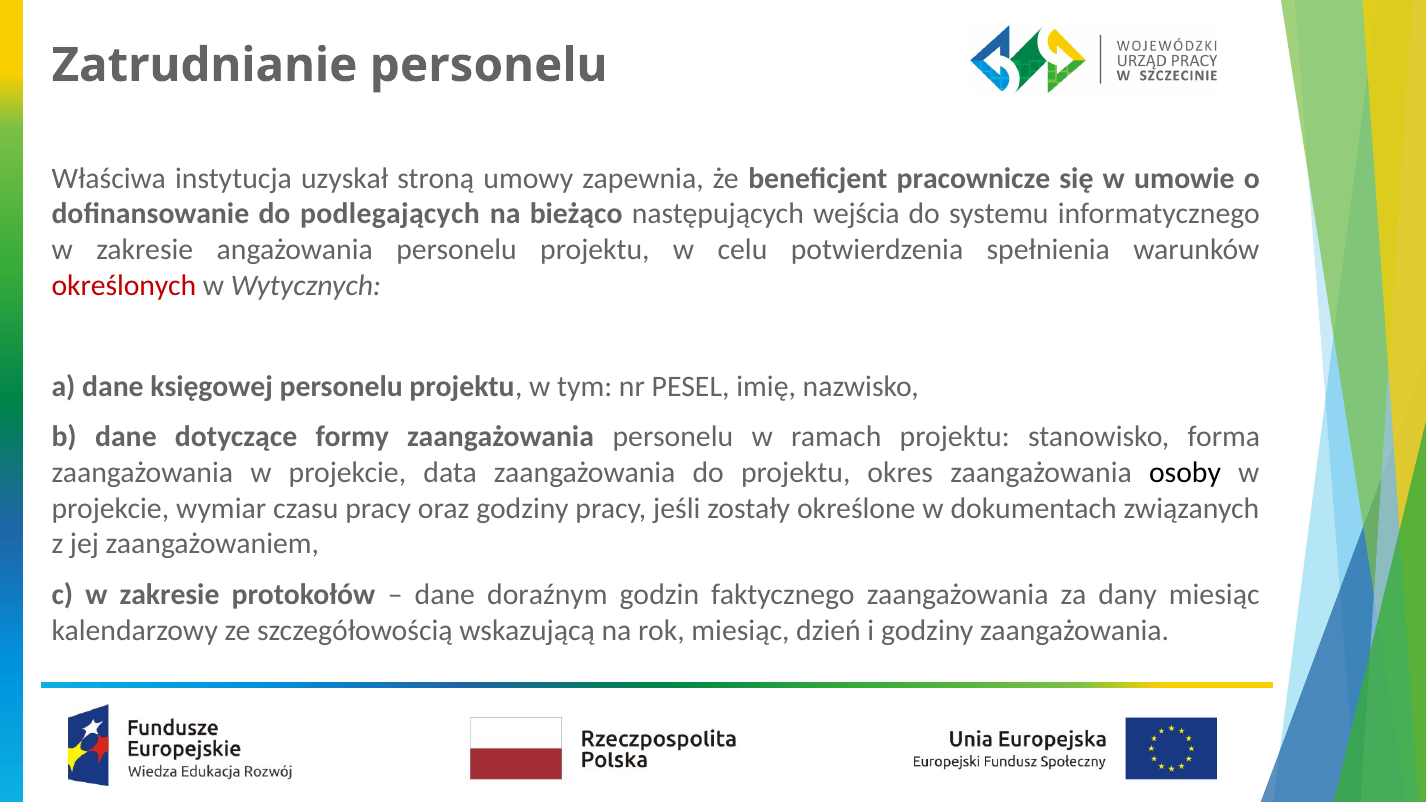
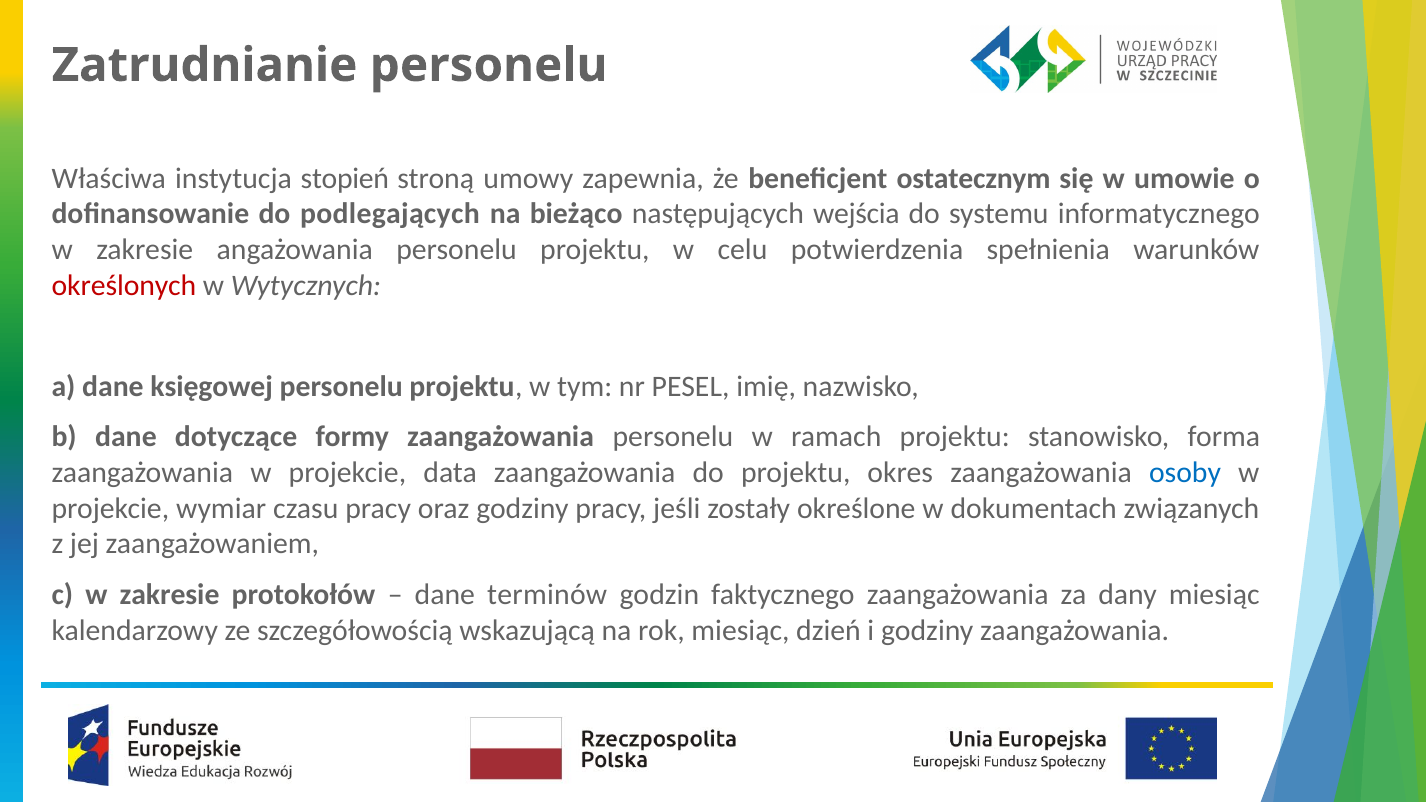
uzyskał: uzyskał -> stopień (345, 178)
pracownicze: pracownicze -> ostatecznym (974, 178)
osoby colour: black -> blue (1185, 473)
doraźnym: doraźnym -> terminów (547, 595)
